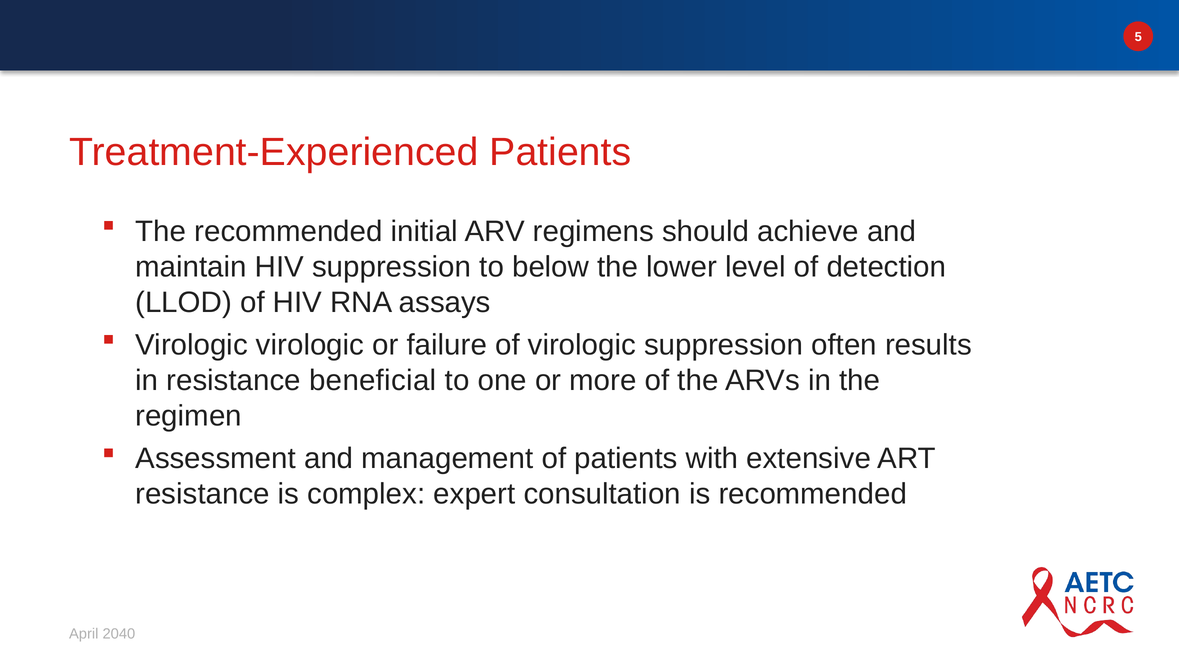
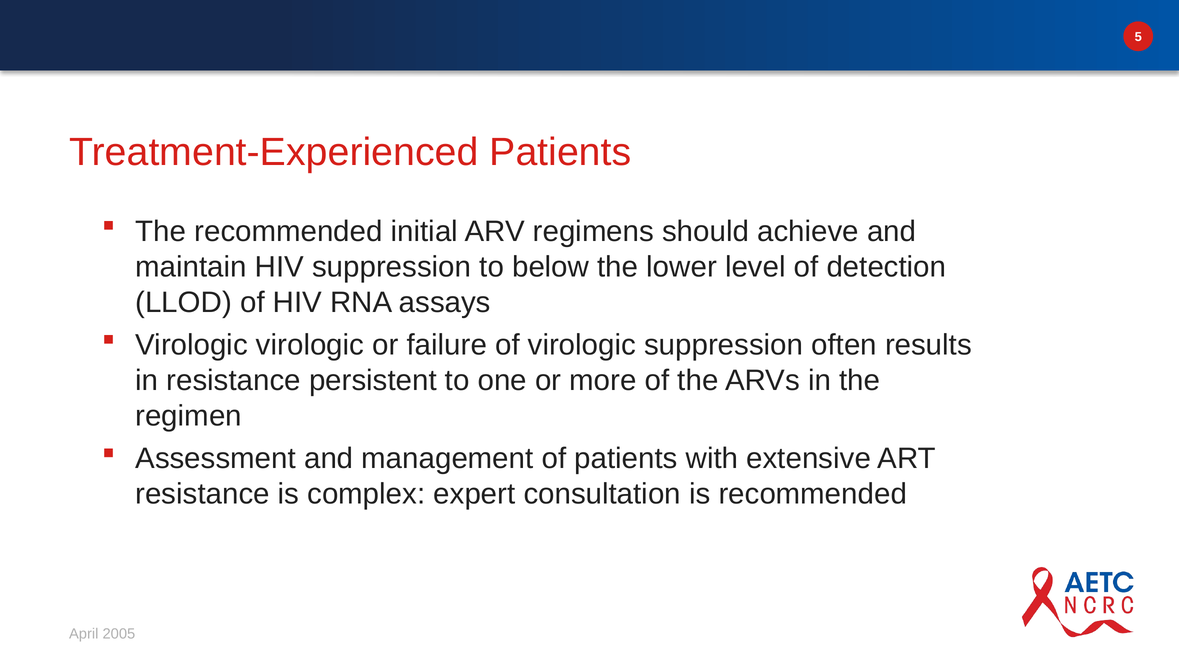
beneficial: beneficial -> persistent (373, 380)
2040: 2040 -> 2005 (119, 633)
